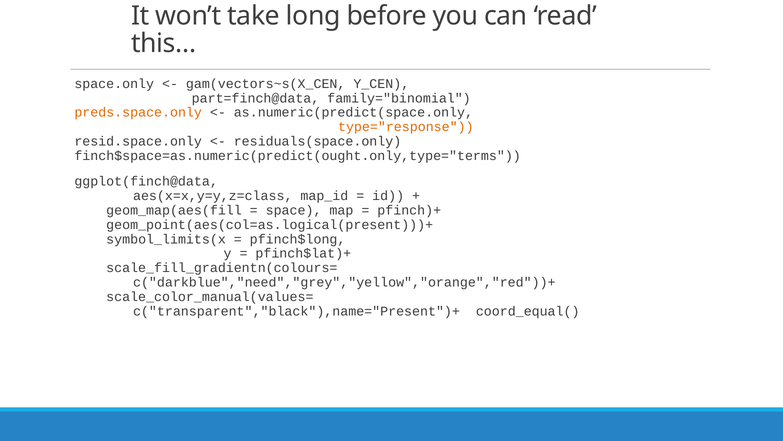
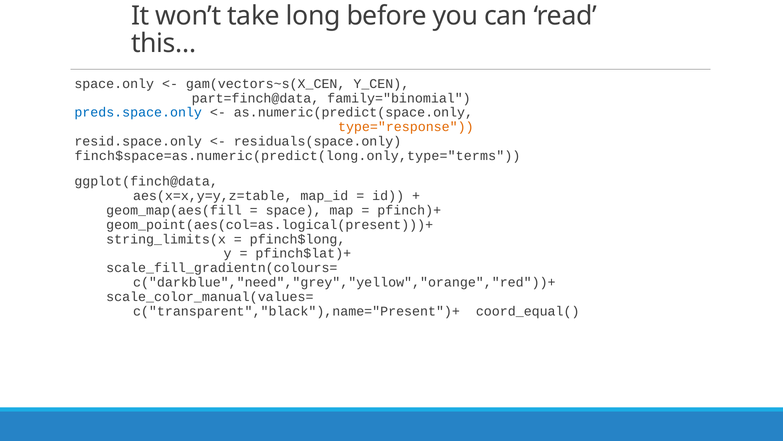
preds.space.only colour: orange -> blue (138, 112)
finch$space=as.numeric(predict(ought.only,type="terms: finch$space=as.numeric(predict(ought.only,type="terms -> finch$space=as.numeric(predict(long.only,type="terms (298, 156)
aes(x=x,y=y,z=class: aes(x=x,y=y,z=class -> aes(x=x,y=y,z=table (213, 196)
symbol_limits(x: symbol_limits(x -> string_limits(x (166, 239)
